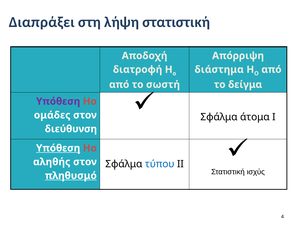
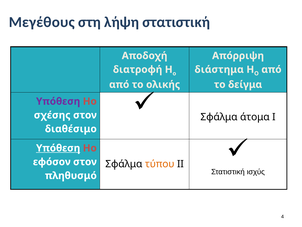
Διαπράξει: Διαπράξει -> Μεγέθους (42, 22)
σωστή: σωστή -> ολικής (163, 84)
ομάδες: ομάδες -> σχέσης (52, 115)
διεύθυνση: διεύθυνση -> διαθέσιμο (71, 129)
αληθής: αληθής -> εφόσον (52, 162)
τύπου colour: blue -> orange (160, 164)
πληθυσμό underline: present -> none (71, 175)
